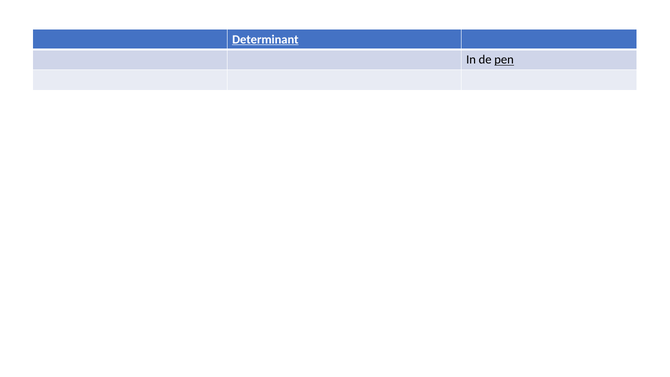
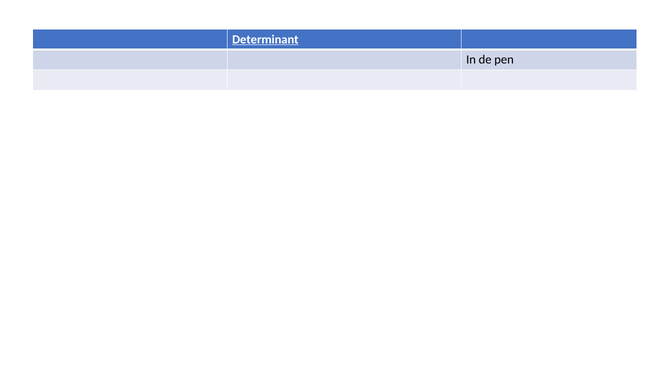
pen underline: present -> none (504, 60)
